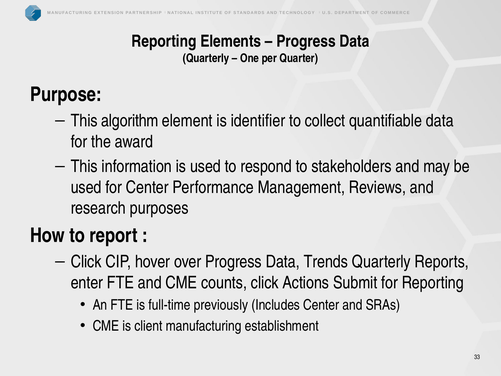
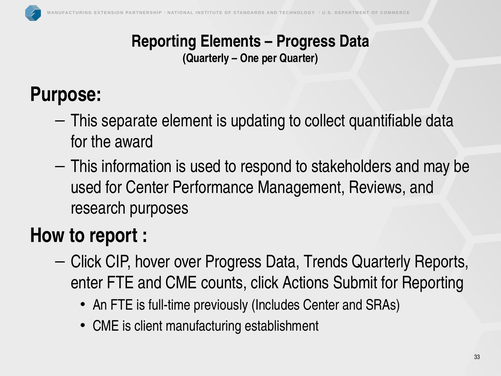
algorithm: algorithm -> separate (130, 121)
identifier: identifier -> updating (258, 121)
